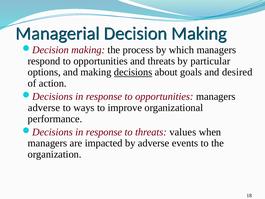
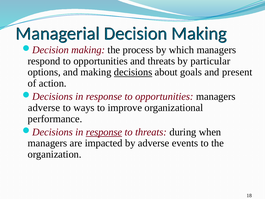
desired: desired -> present (237, 72)
response underline: none -> present (104, 132)
values: values -> during (183, 132)
